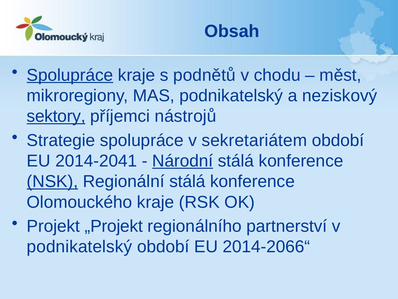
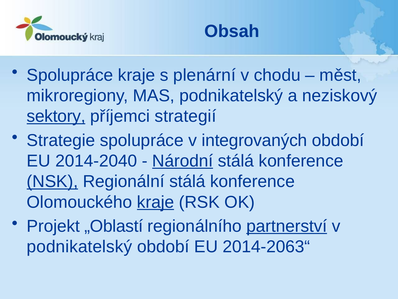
Spolupráce underline: present -> none (70, 75)
podnětů: podnětů -> plenární (204, 75)
nástrojů: nástrojů -> strategií (186, 116)
sekretariátem: sekretariátem -> integrovaných (254, 140)
2014-2041: 2014-2041 -> 2014-2040 (96, 161)
kraje underline: none -> present (156, 202)
„Projekt: „Projekt -> „Oblastí (114, 226)
partnerství underline: none -> present (287, 226)
2014-2066“: 2014-2066“ -> 2014-2063“ (266, 246)
